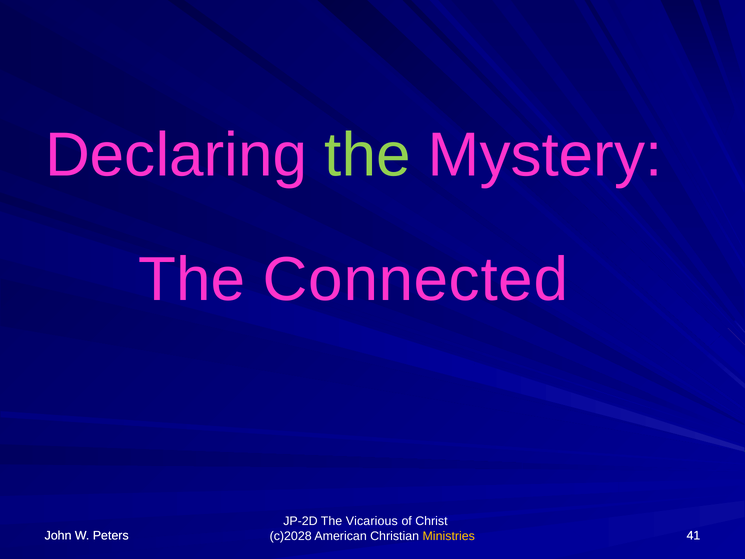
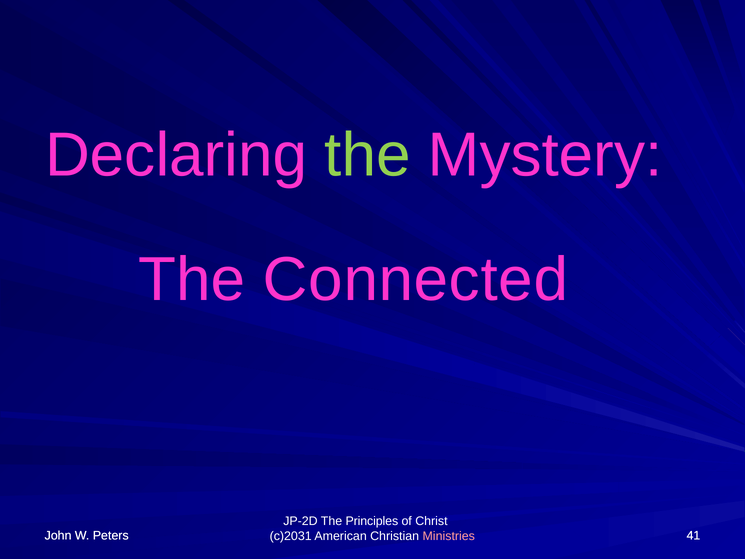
Vicarious: Vicarious -> Principles (372, 521)
c)2028: c)2028 -> c)2031 (291, 536)
Ministries colour: yellow -> pink (449, 536)
